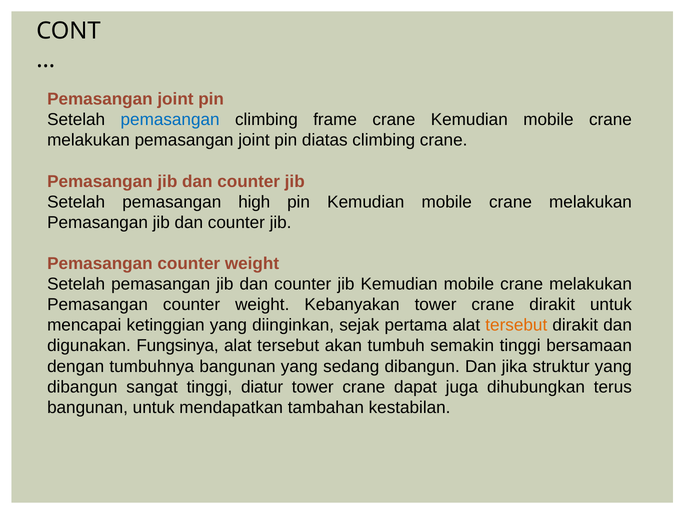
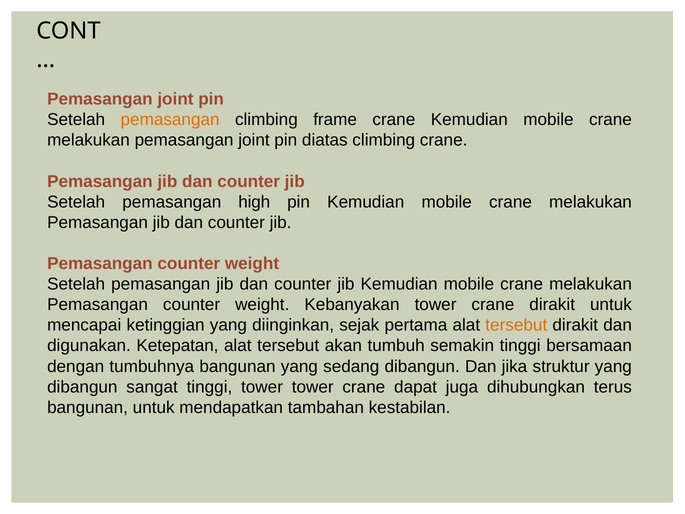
pemasangan colour: blue -> orange (170, 120)
Fungsinya: Fungsinya -> Ketepatan (177, 346)
tinggi diatur: diatur -> tower (262, 387)
